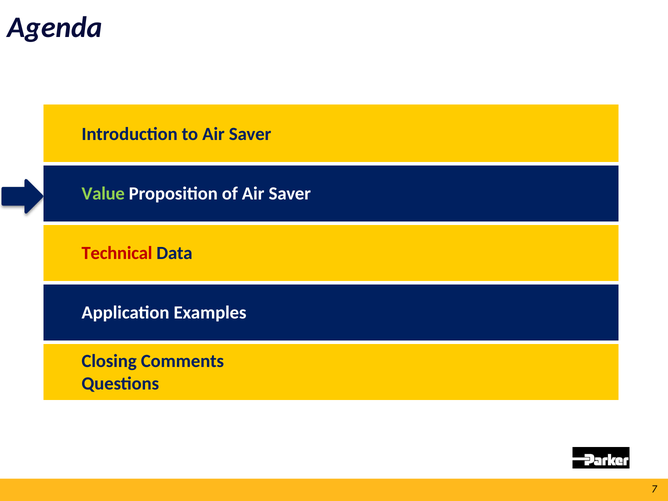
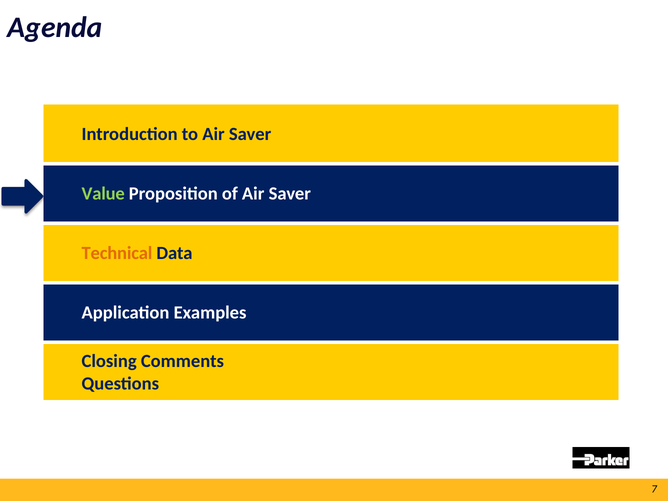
Technical colour: red -> orange (117, 253)
